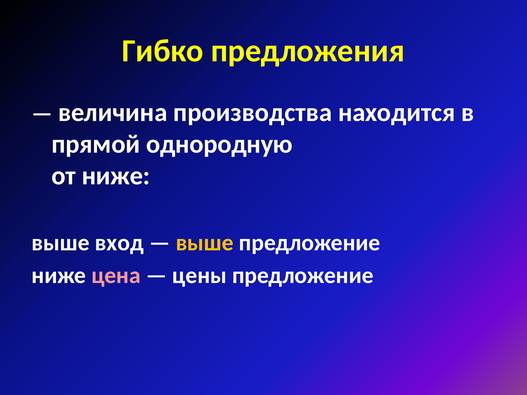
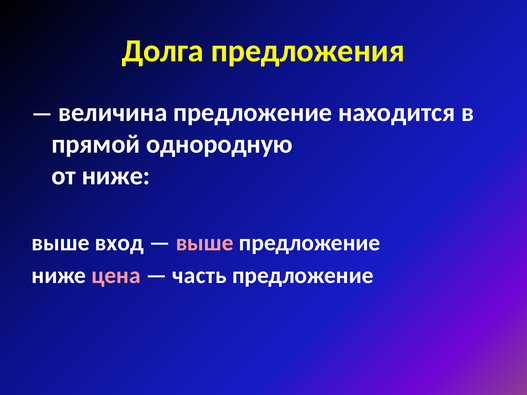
Гибко: Гибко -> Долга (163, 51)
величина производства: производства -> предложение (253, 113)
выше colour: yellow -> pink (205, 243)
цены: цены -> часть (199, 276)
